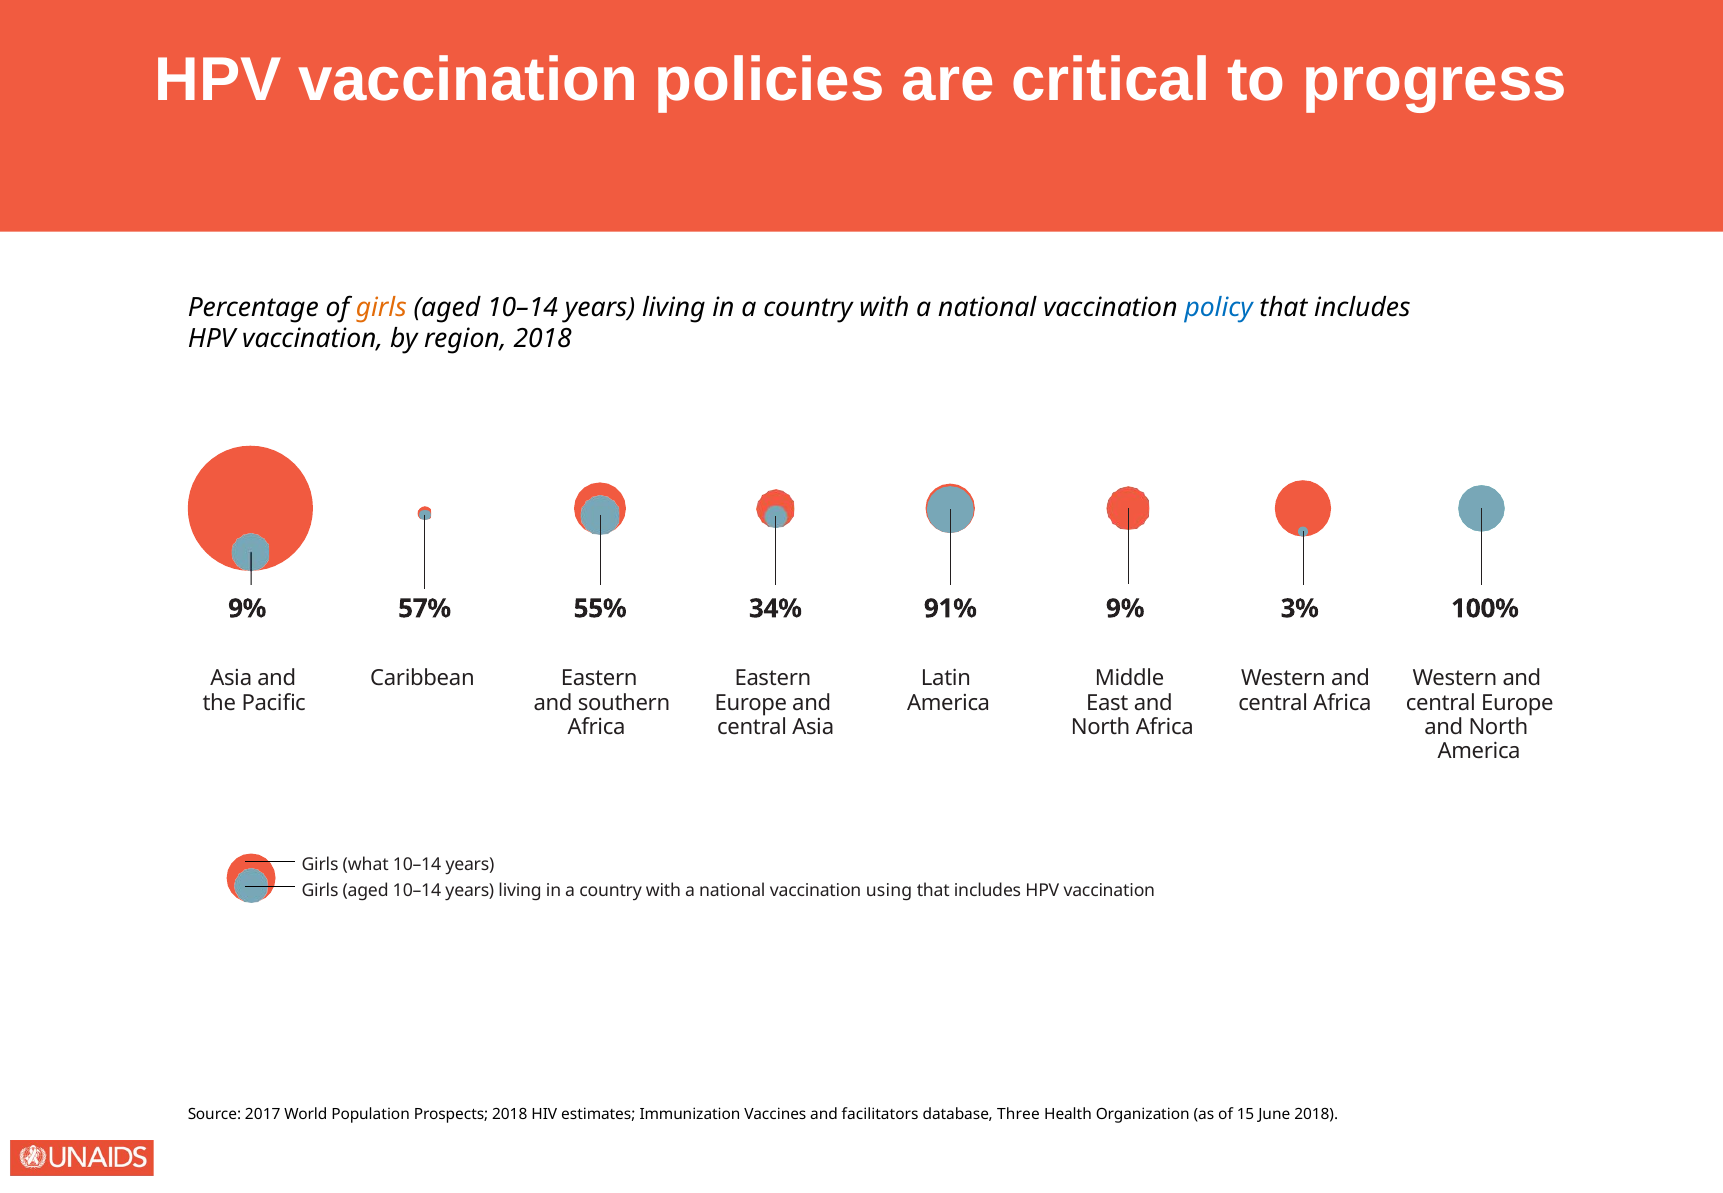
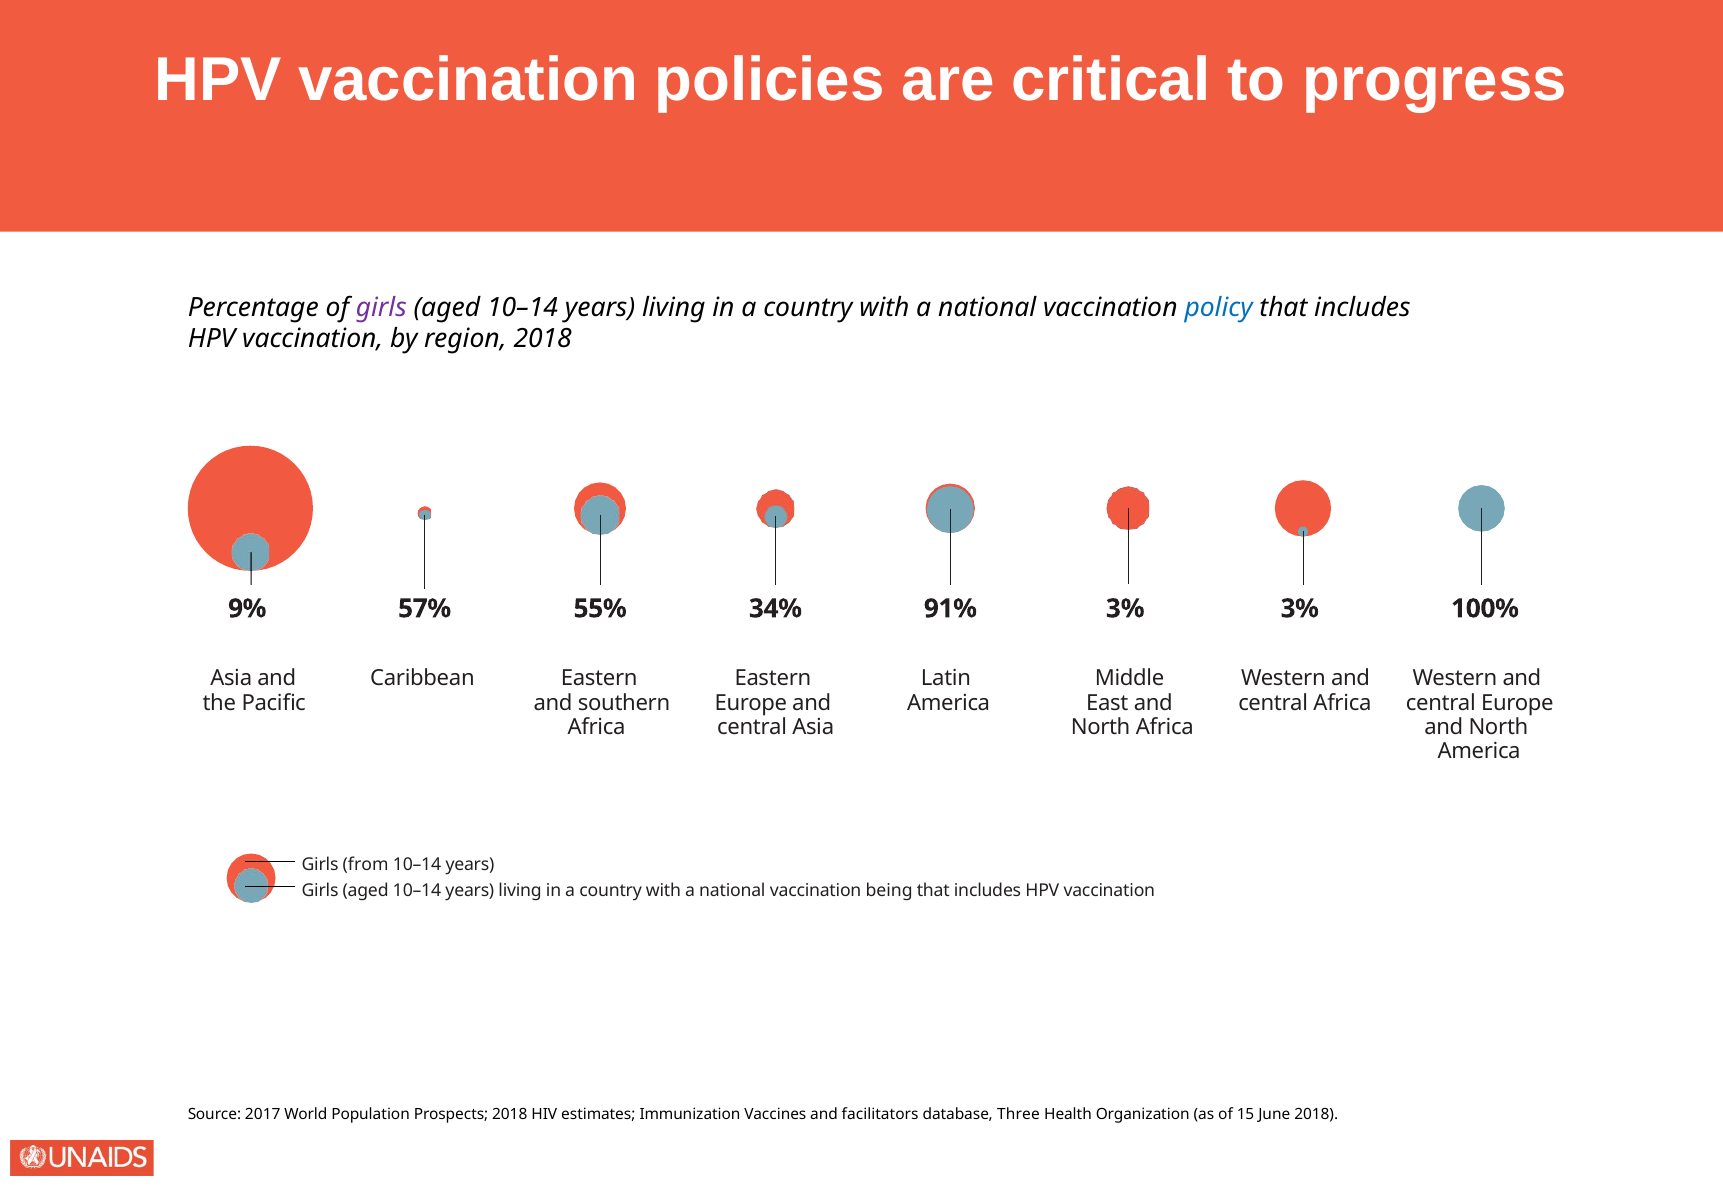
girls colour: orange -> purple (381, 307)
91% 9%: 9% -> 3% (1125, 609)
what: what -> from (366, 865)
using: using -> being (889, 891)
